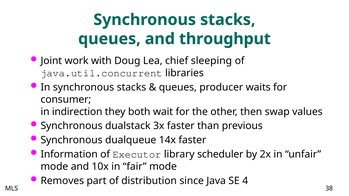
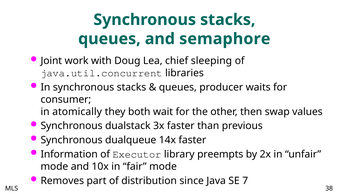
throughput: throughput -> semaphore (225, 39)
indirection: indirection -> atomically (77, 112)
scheduler: scheduler -> preempts (220, 155)
4: 4 -> 7 (245, 181)
